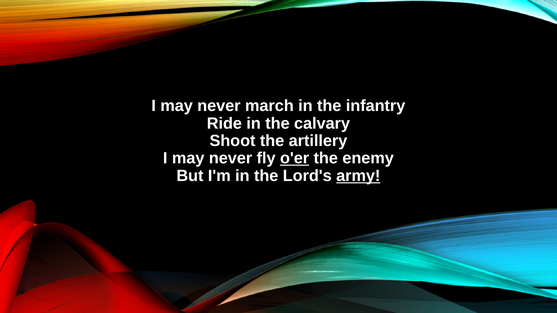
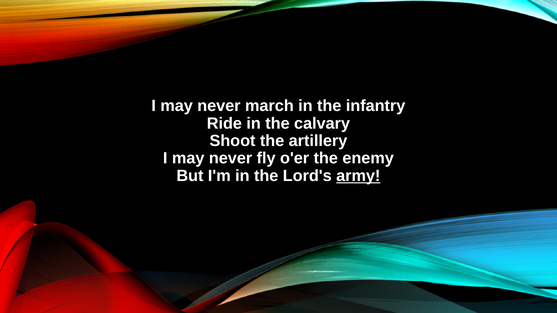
o'er underline: present -> none (295, 158)
